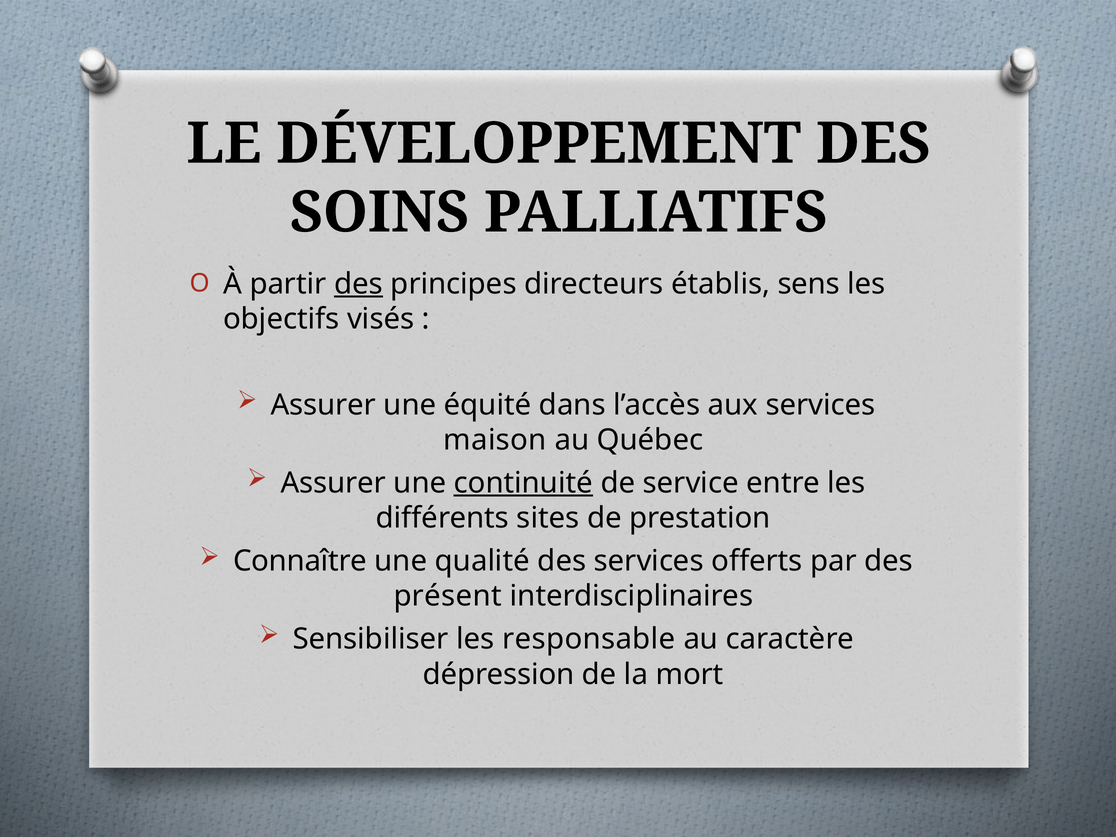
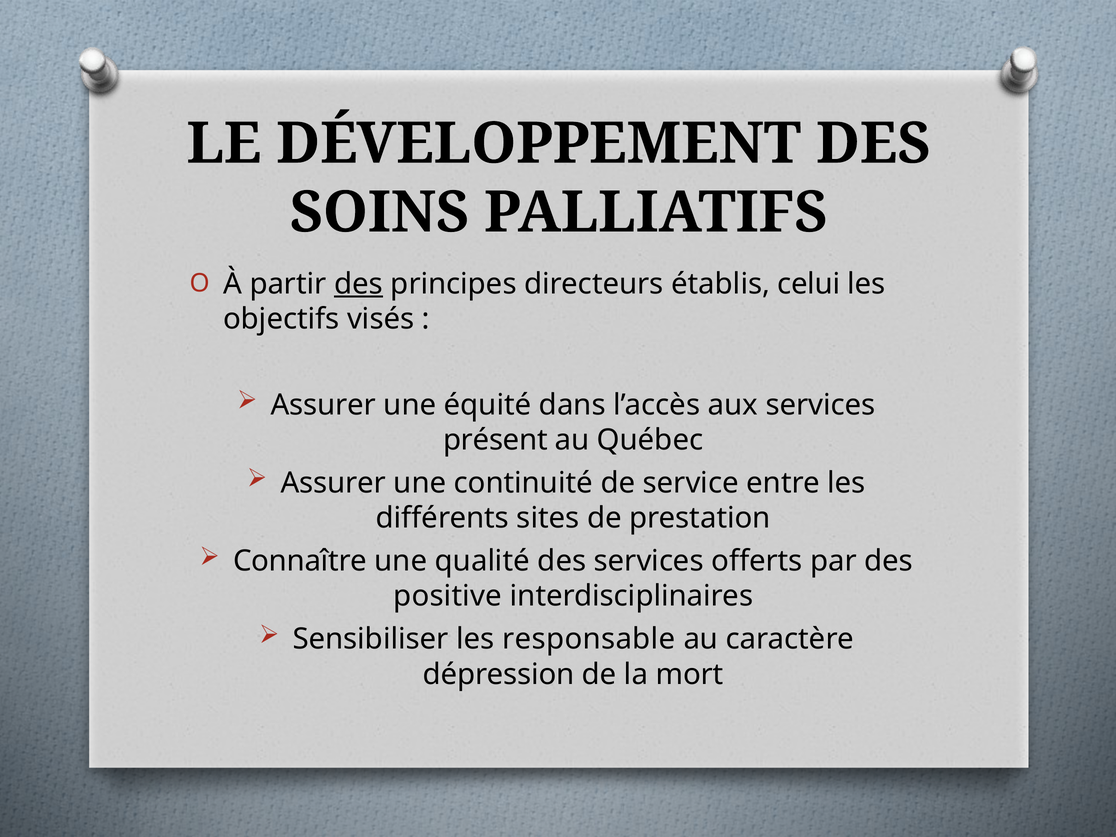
sens: sens -> celui (809, 284)
maison: maison -> présent (495, 440)
continuité underline: present -> none (523, 483)
présent: présent -> positive (448, 596)
